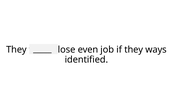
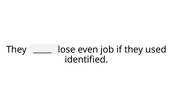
ways: ways -> used (156, 49)
